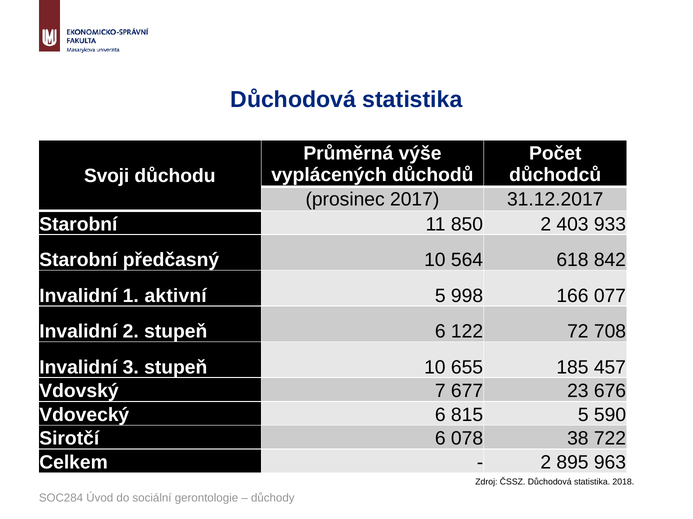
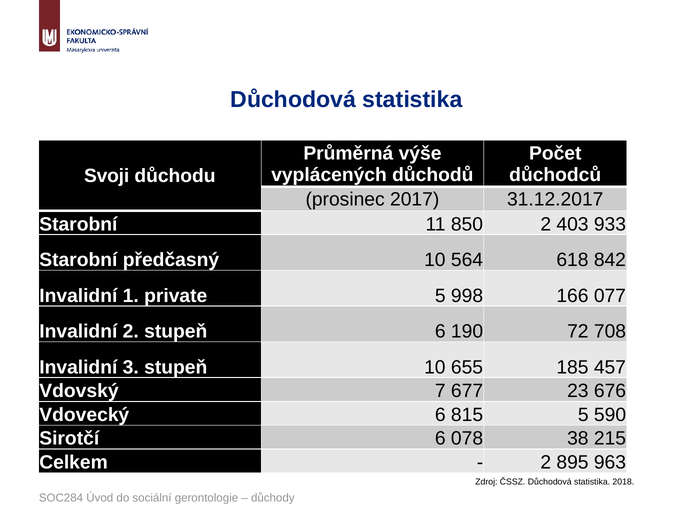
aktivní: aktivní -> private (176, 296)
122: 122 -> 190 (467, 332)
722: 722 -> 215 (610, 439)
